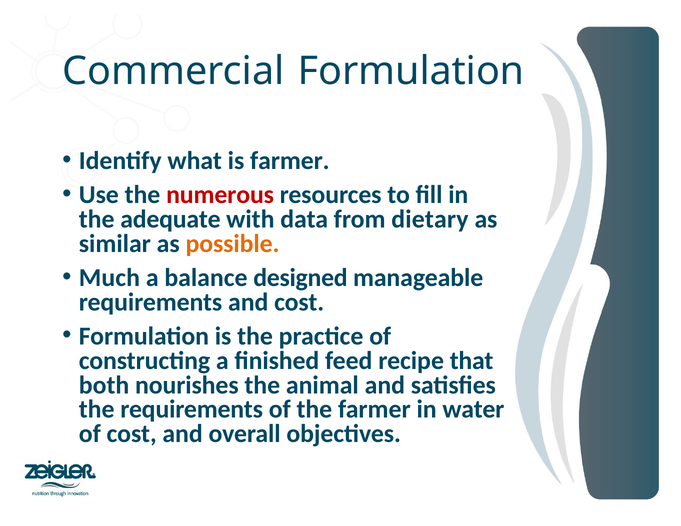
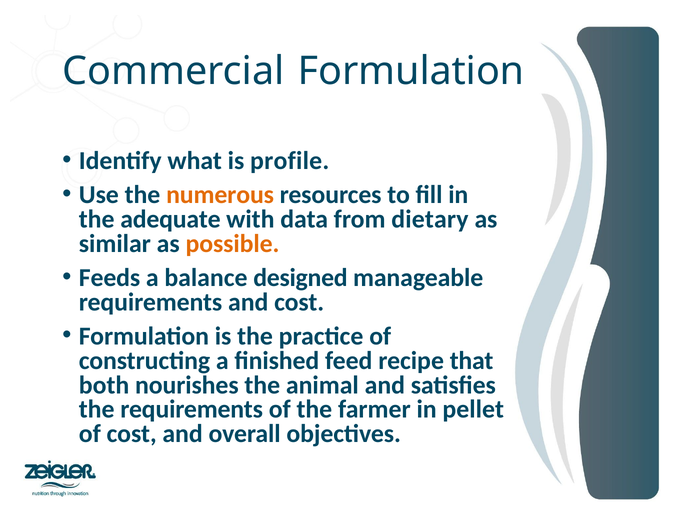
is farmer: farmer -> profile (290, 161)
numerous colour: red -> orange (220, 195)
Much: Much -> Feeds (110, 278)
water: water -> pellet (473, 410)
